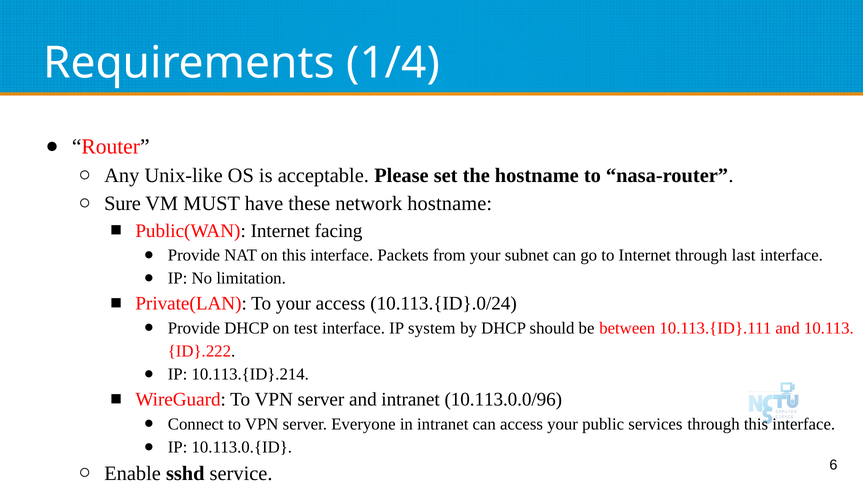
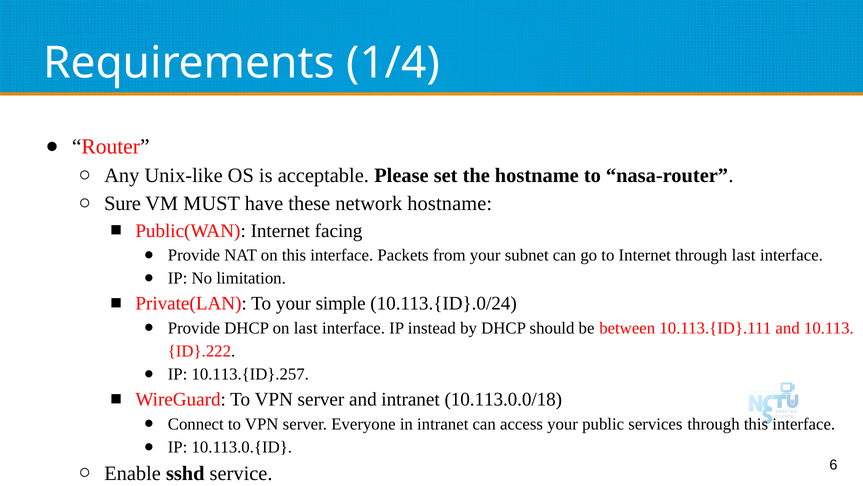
your access: access -> simple (341, 303)
on test: test -> last (306, 328)
system: system -> instead (432, 328)
10.113.{ID}.214: 10.113.{ID}.214 -> 10.113.{ID}.257 (250, 374)
10.113.0.0/96: 10.113.0.0/96 -> 10.113.0.0/18 (503, 399)
